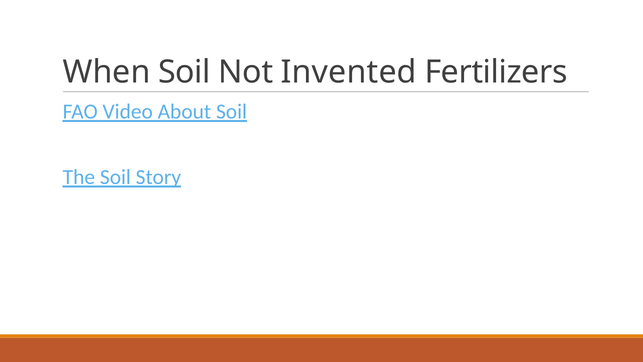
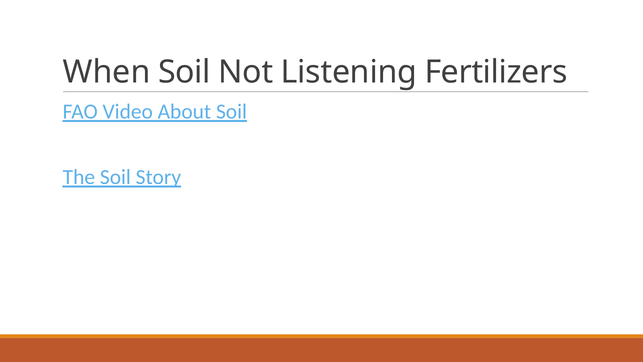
Invented: Invented -> Listening (349, 72)
